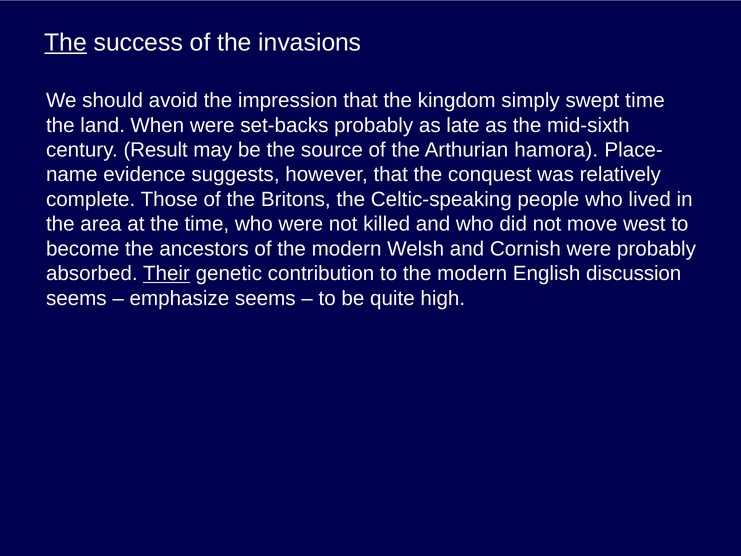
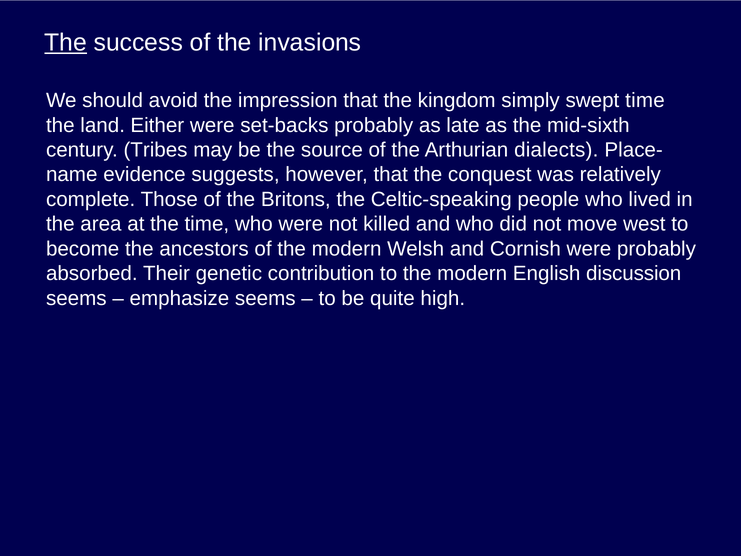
When: When -> Either (157, 125)
Result: Result -> Tribes (156, 150)
hamora: hamora -> dialects (556, 150)
Their underline: present -> none (166, 273)
